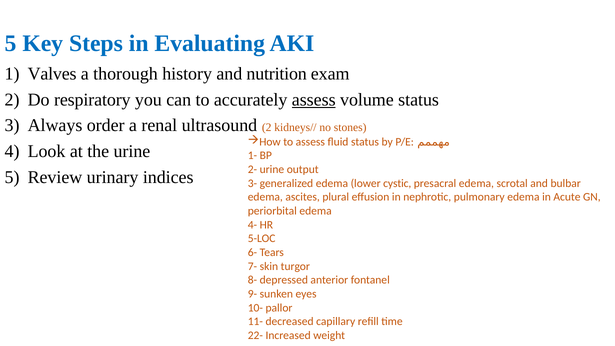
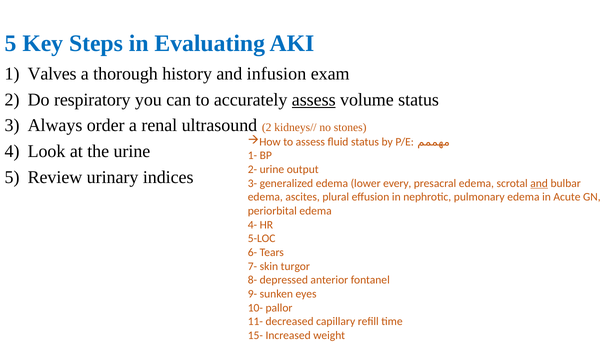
nutrition: nutrition -> infusion (276, 74)
cystic: cystic -> every (397, 183)
and underline: none -> present (539, 183)
22-: 22- -> 15- (255, 335)
